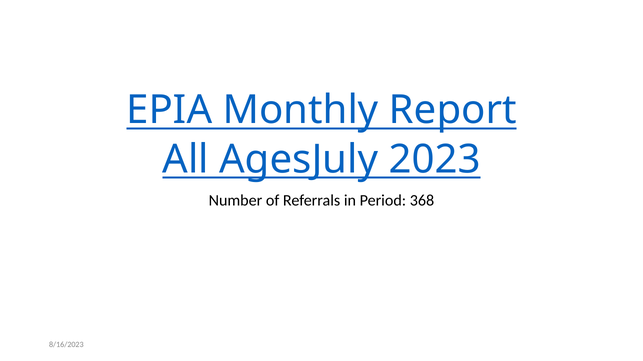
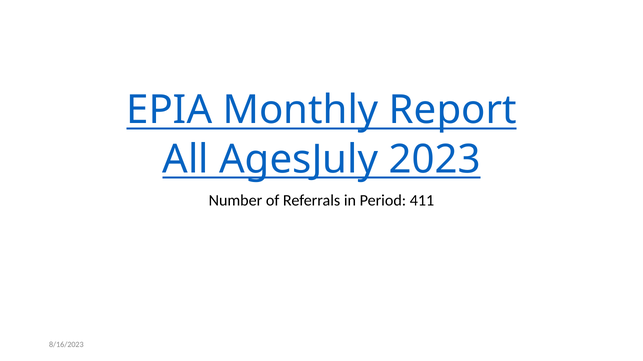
368: 368 -> 411 (422, 201)
